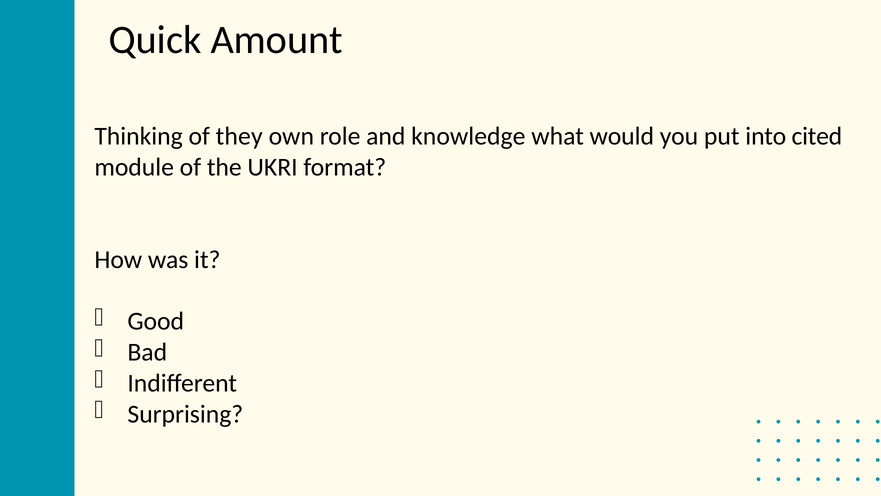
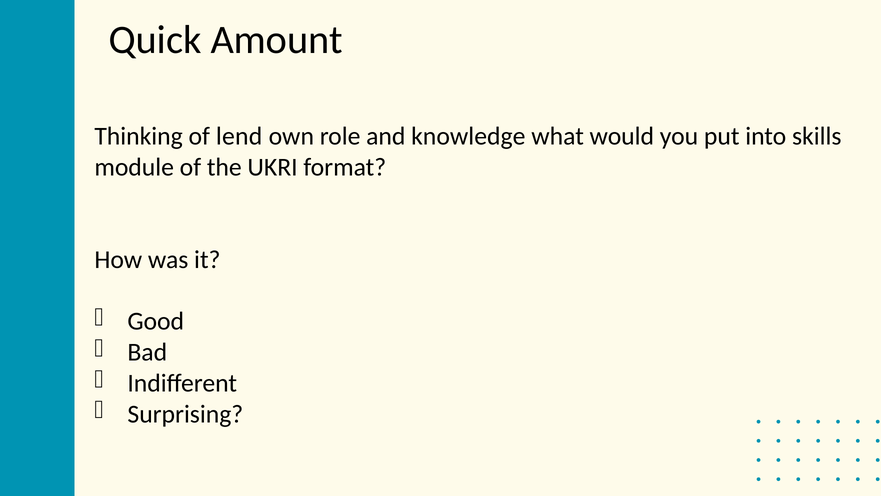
they: they -> lend (239, 136)
cited: cited -> skills (817, 136)
